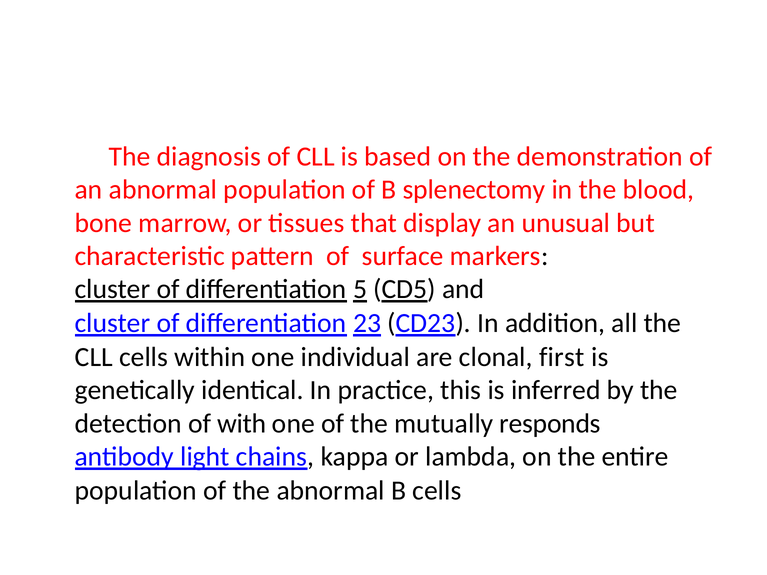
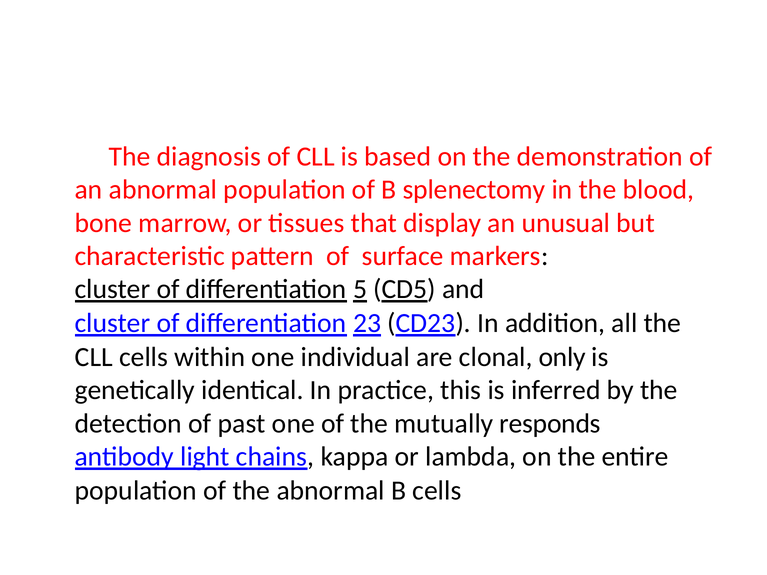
first: first -> only (562, 357)
with: with -> past (242, 424)
